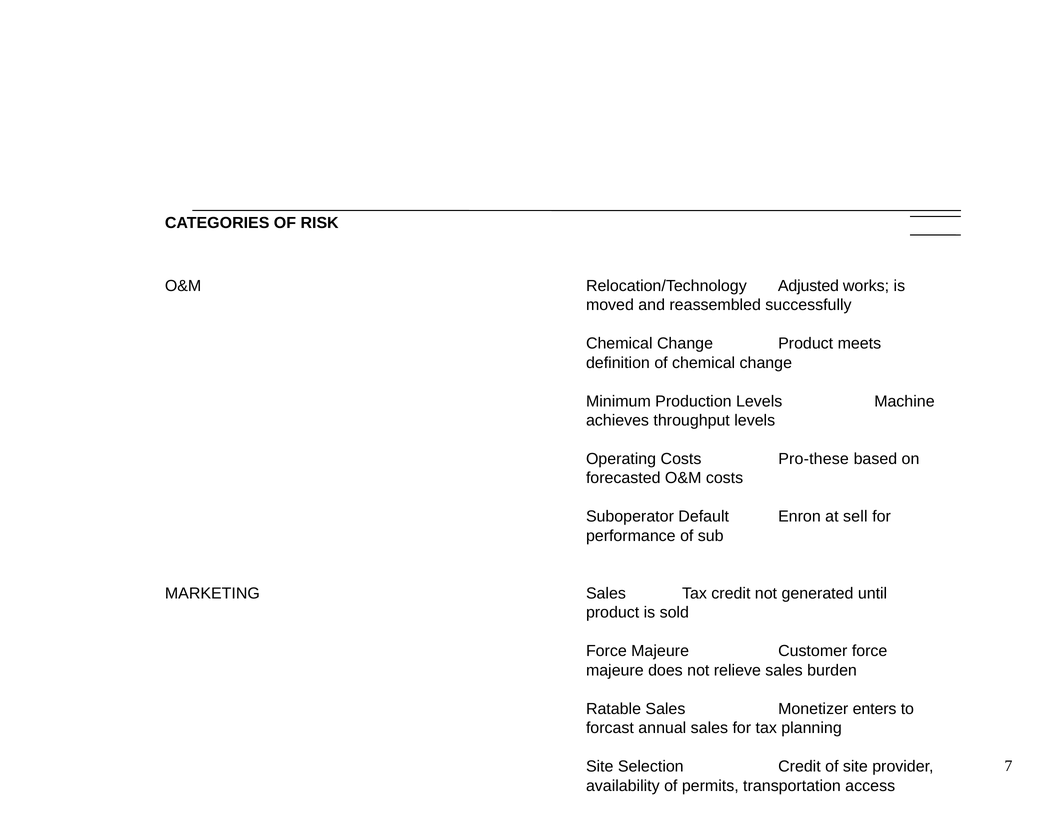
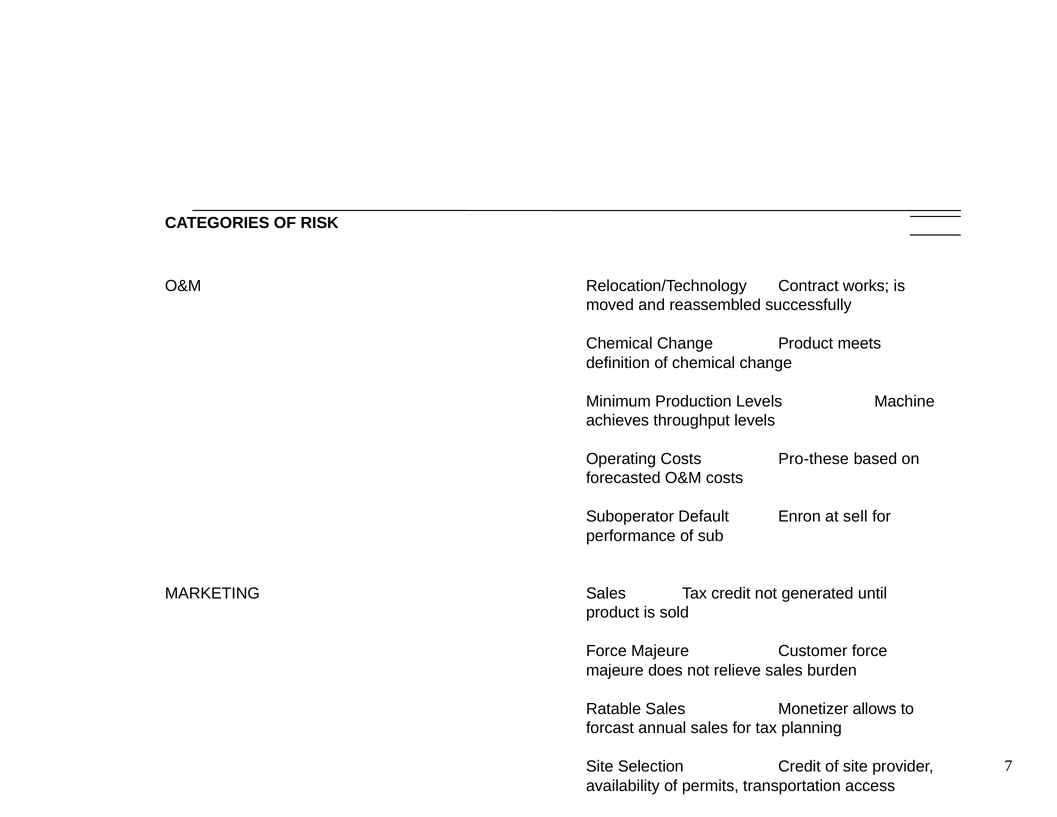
Adjusted: Adjusted -> Contract (808, 286)
enters: enters -> allows (875, 709)
